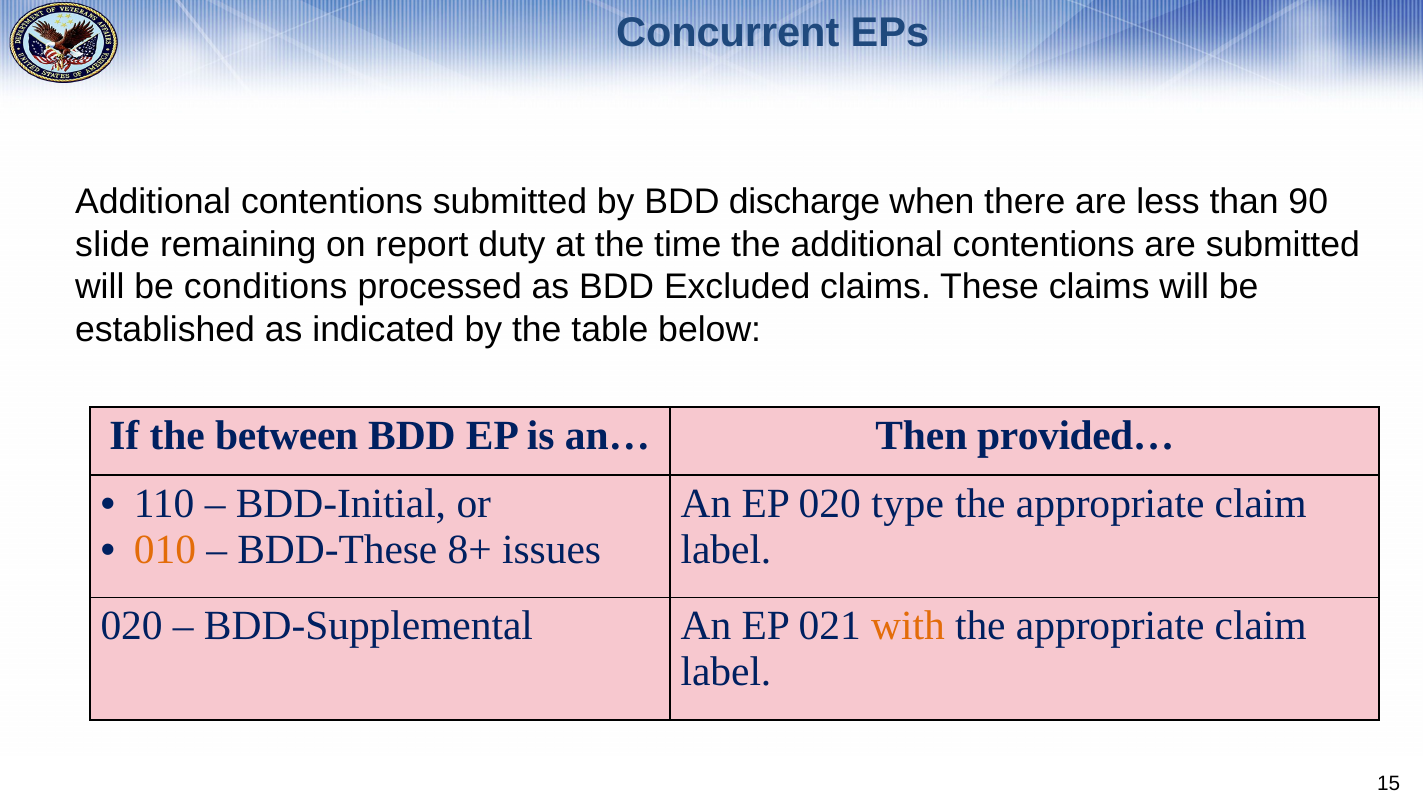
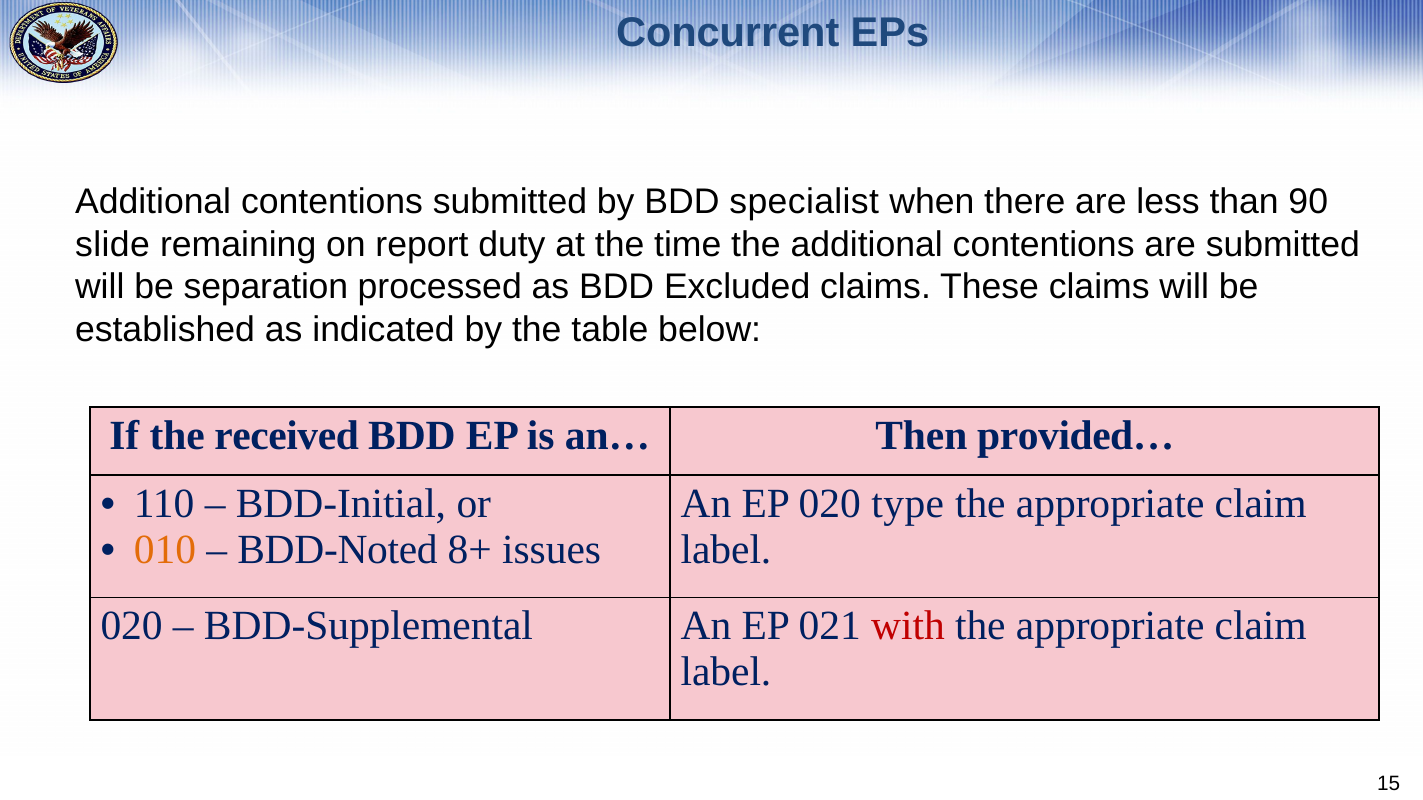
discharge: discharge -> specialist (804, 202)
conditions: conditions -> separation (266, 287)
between: between -> received (287, 436)
BDD-These: BDD-These -> BDD-Noted (337, 550)
with colour: orange -> red (908, 627)
